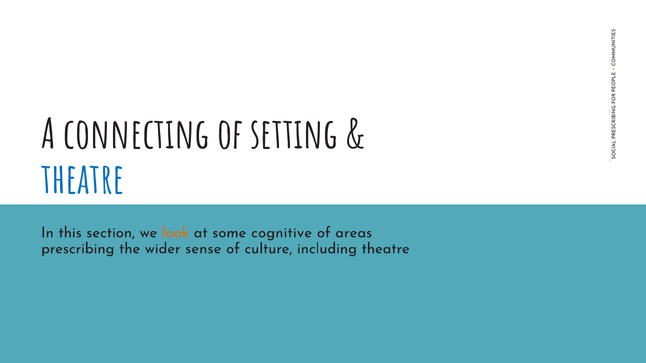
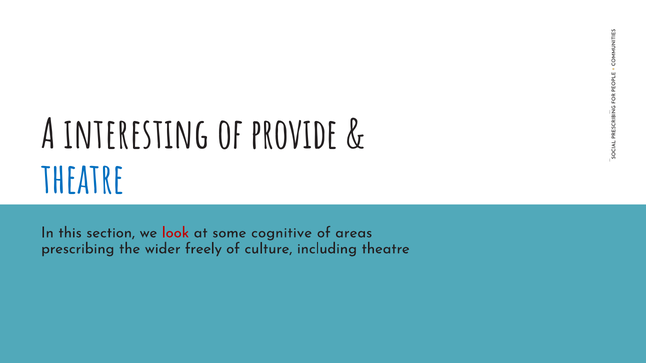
connecting: connecting -> interesting (136, 135)
setting: setting -> provide (294, 135)
look colour: orange -> red (175, 233)
sense: sense -> freely (203, 249)
